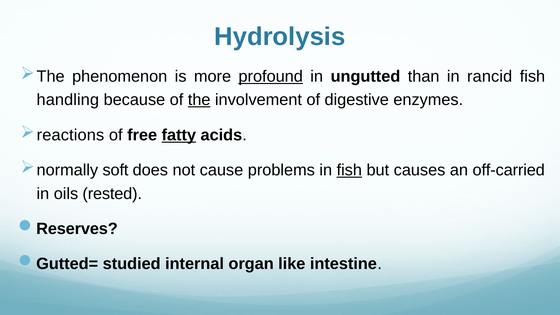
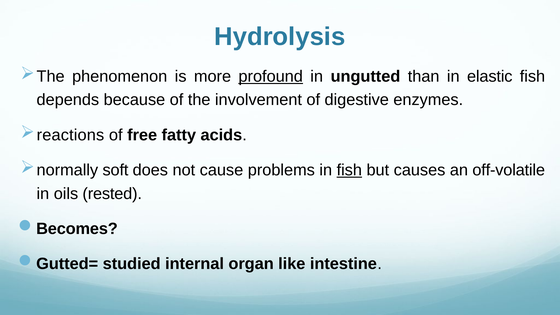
rancid: rancid -> elastic (490, 76)
handling: handling -> depends (68, 100)
the underline: present -> none (199, 100)
fatty underline: present -> none (179, 135)
off-carried: off-carried -> off-volatile (509, 170)
Reserves: Reserves -> Becomes (77, 229)
